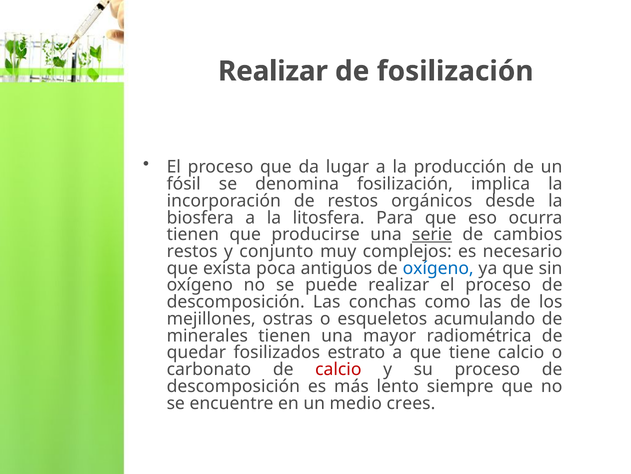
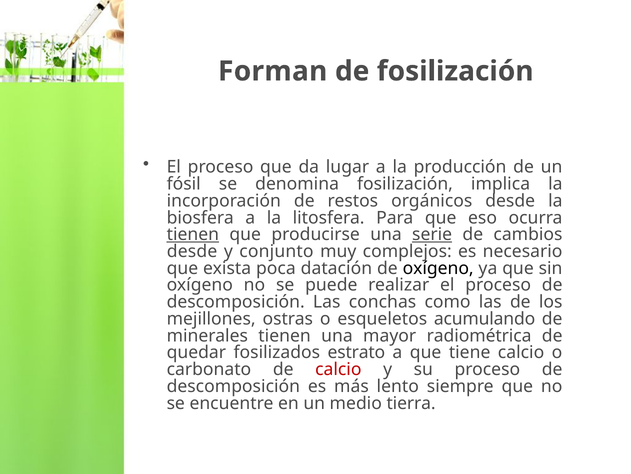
Realizar: Realizar -> Forman (273, 71)
tienen underline: none -> present (193, 234)
restos: restos -> desde (192, 251)
antiguos: antiguos -> datación (336, 268)
oxígeno colour: blue -> black (438, 268)
crees: crees -> tierra (411, 403)
